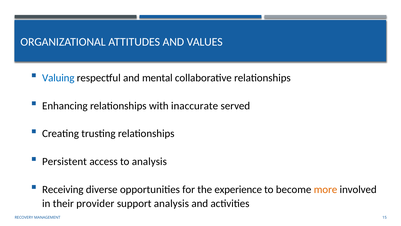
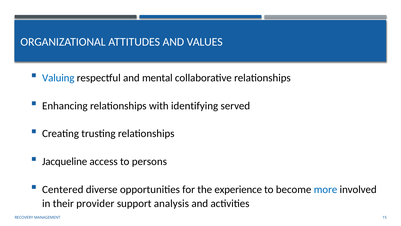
inaccurate: inaccurate -> identifying (195, 106)
Persistent: Persistent -> Jacqueline (65, 161)
to analysis: analysis -> persons (149, 161)
Receiving: Receiving -> Centered (63, 189)
more colour: orange -> blue (326, 189)
